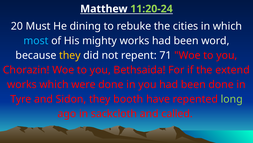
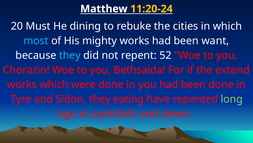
11:20-24 colour: light green -> yellow (151, 9)
word: word -> want (215, 41)
they colour: yellow -> light blue (70, 55)
71: 71 -> 52 (165, 55)
booth: booth -> eating (128, 99)
called: called -> down (177, 113)
